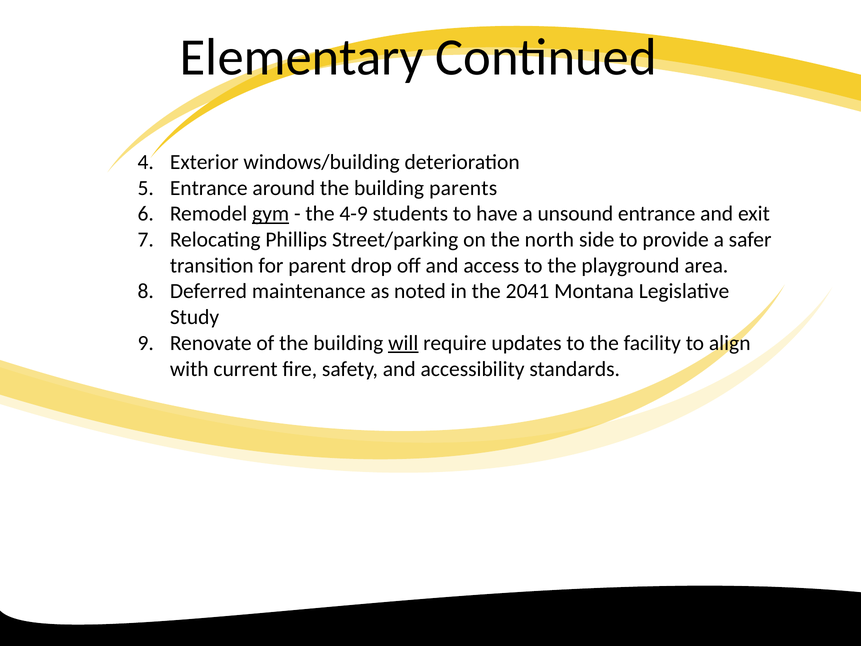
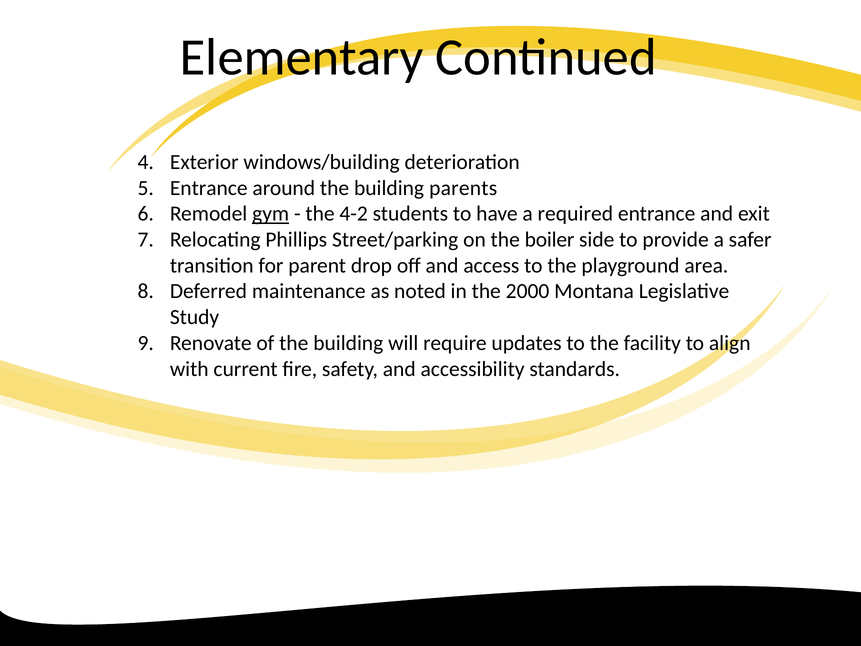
4-9: 4-9 -> 4-2 (354, 214)
unsound: unsound -> required (575, 214)
north: north -> boiler (550, 240)
2041: 2041 -> 2000 (528, 291)
will underline: present -> none (403, 343)
